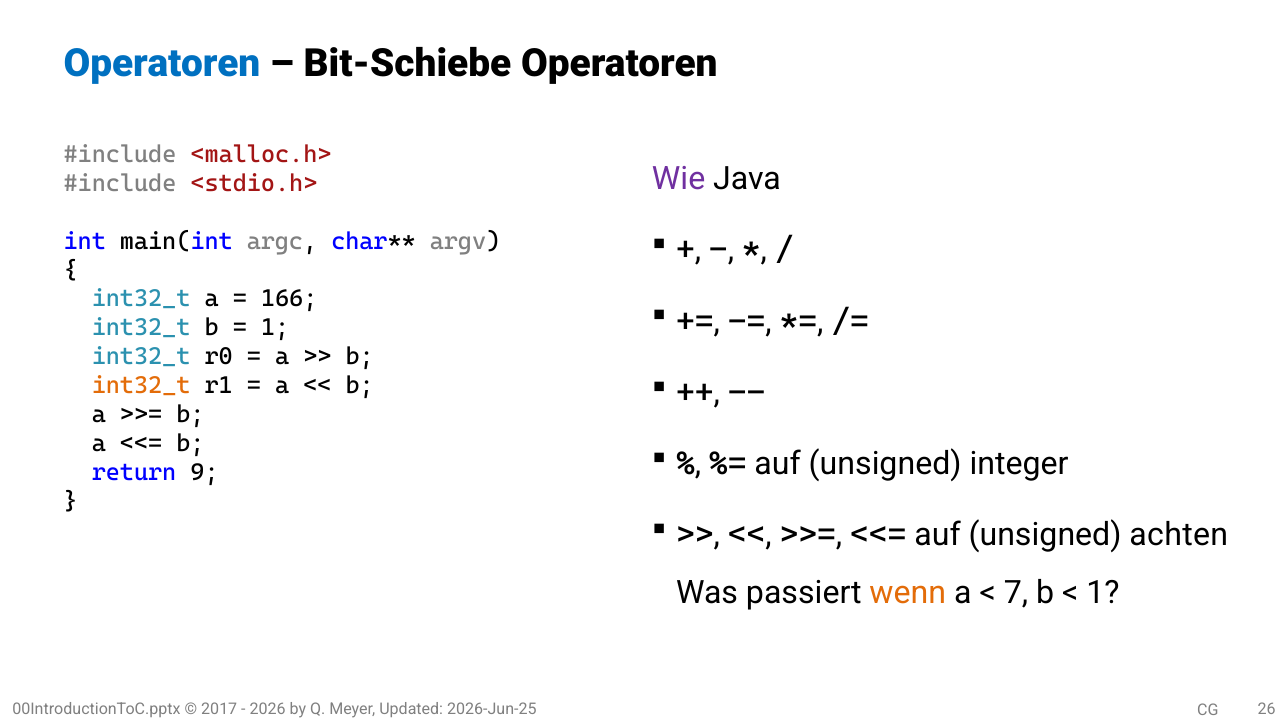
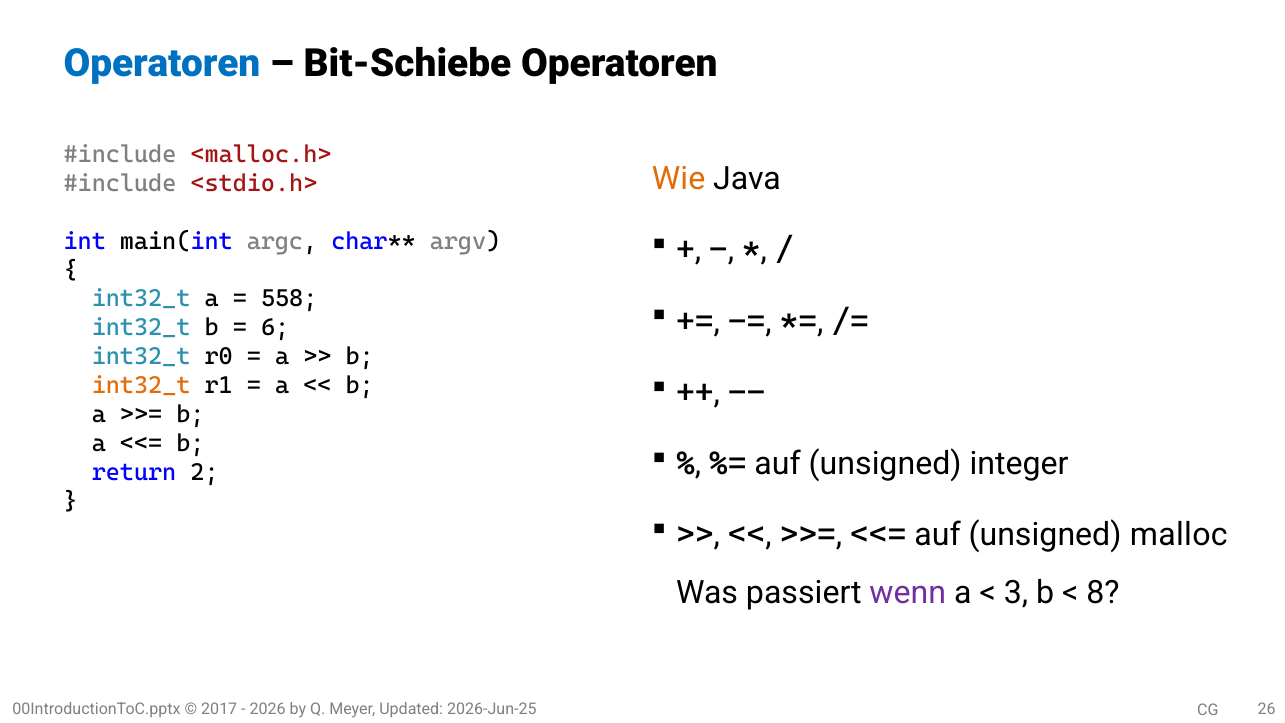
Wie colour: purple -> orange (679, 179)
166: 166 -> 558 (289, 299)
1: 1 -> 6 (275, 328)
9: 9 -> 2 (205, 472)
achten: achten -> malloc (1179, 535)
wenn colour: orange -> purple (908, 593)
7: 7 -> 3 (1016, 593)
1: 1 -> 8 (1103, 593)
